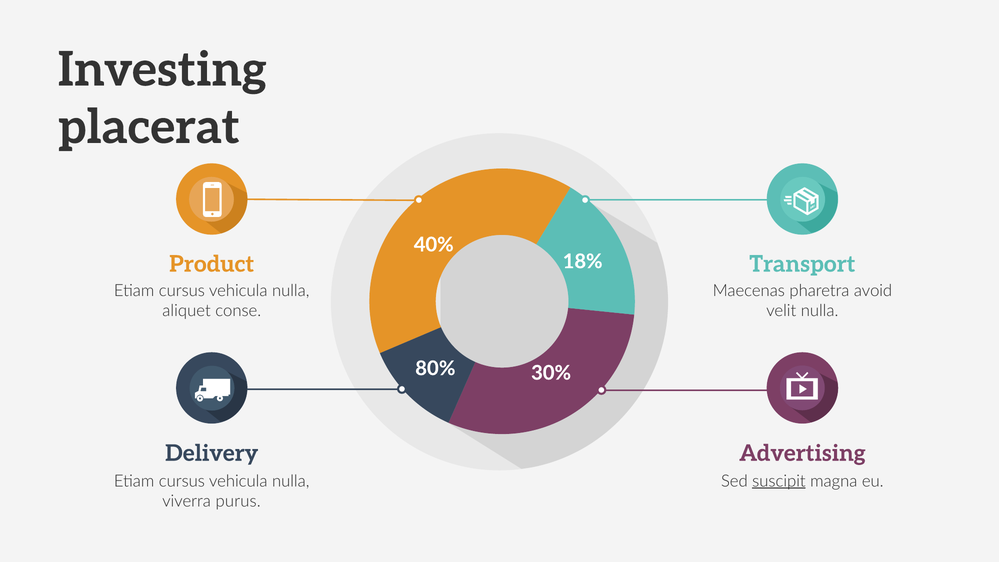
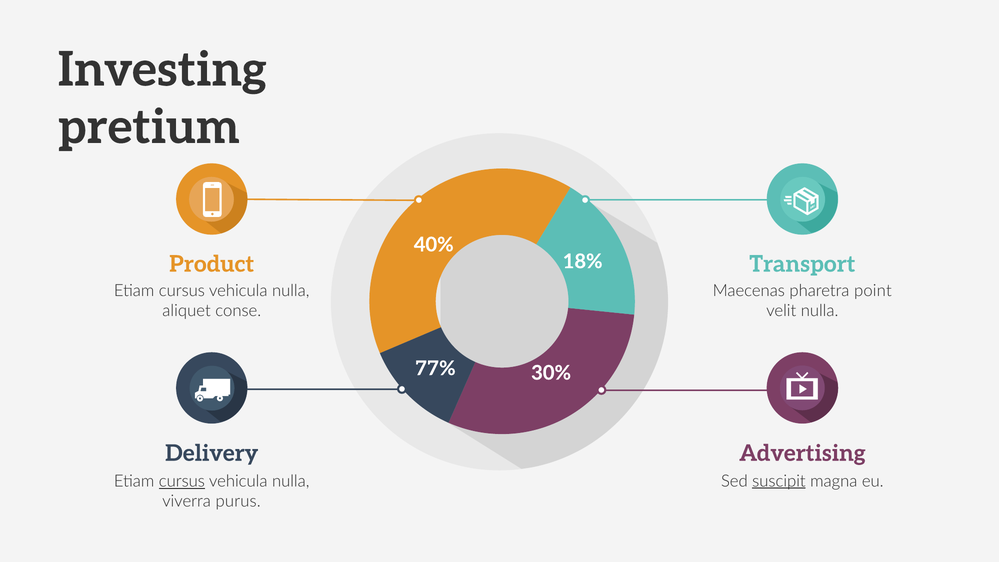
placerat: placerat -> pretium (149, 127)
avoid: avoid -> point (873, 291)
80%: 80% -> 77% (435, 368)
cursus underline: none -> present (182, 481)
